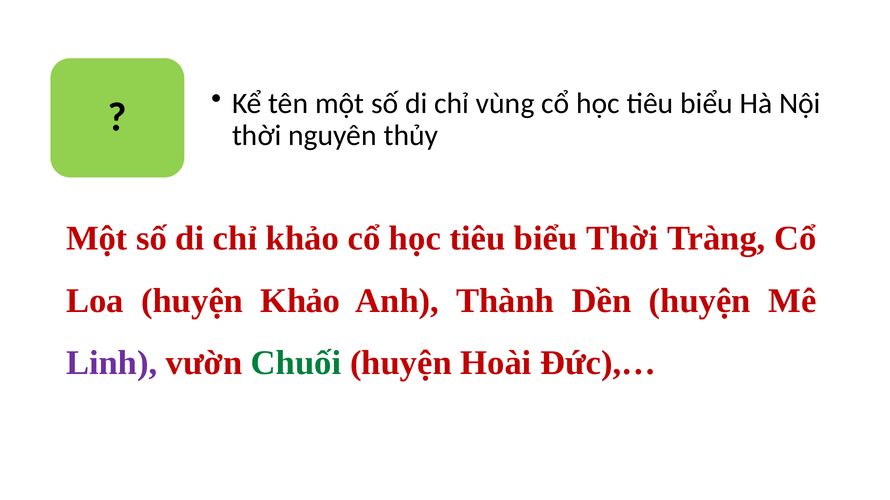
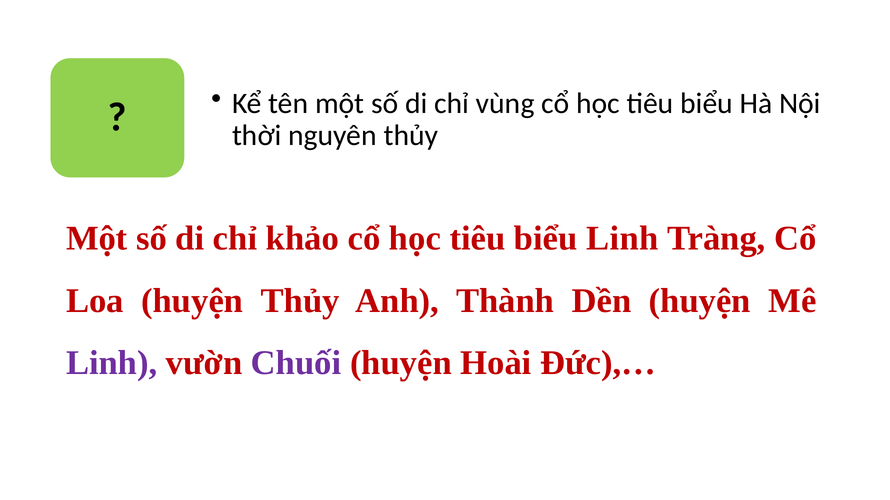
biểu Thời: Thời -> Linh (622, 239)
huyện Khảo: Khảo -> Thủy (300, 301)
Chuối colour: green -> purple (296, 363)
